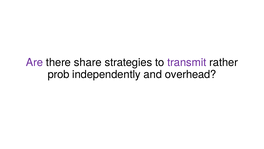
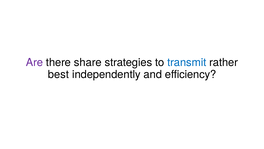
transmit colour: purple -> blue (187, 62)
prob: prob -> best (58, 74)
overhead: overhead -> efficiency (191, 74)
